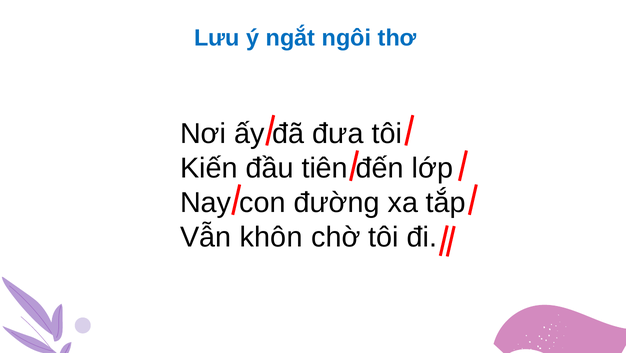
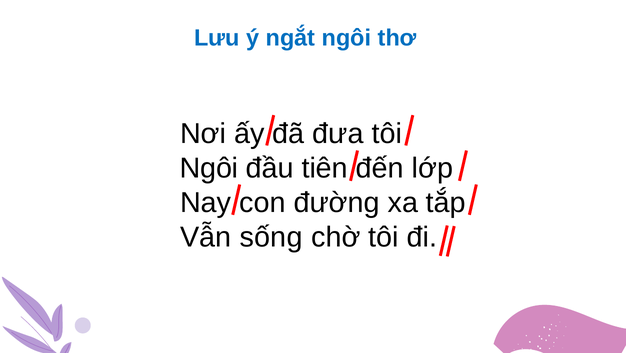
Kiến: Kiến -> Ngôi (209, 168)
khôn: khôn -> sống (271, 237)
